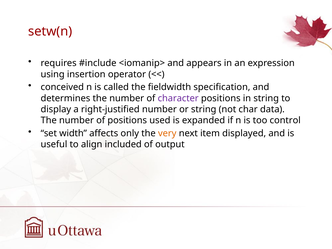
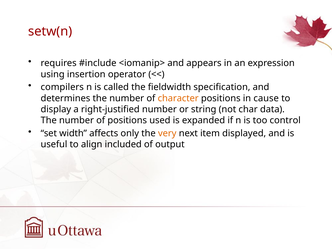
conceived: conceived -> compilers (62, 87)
character colour: purple -> orange (178, 98)
in string: string -> cause (266, 98)
